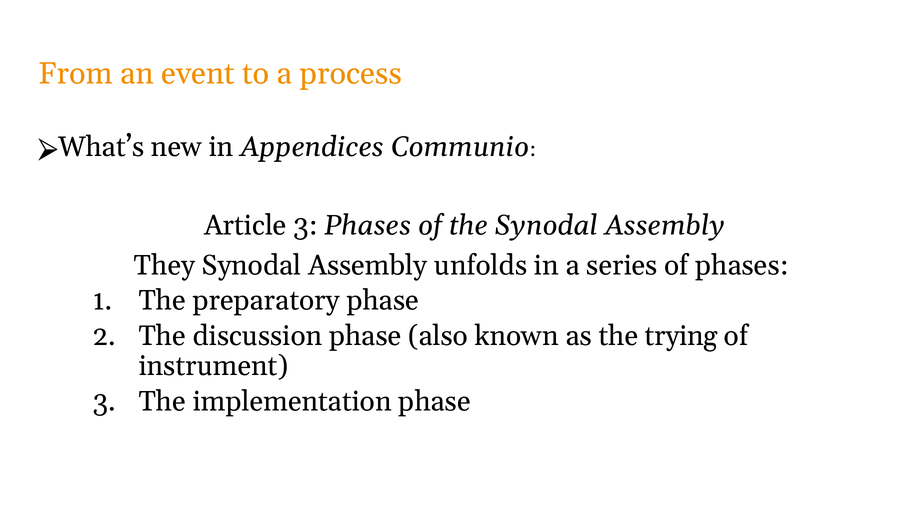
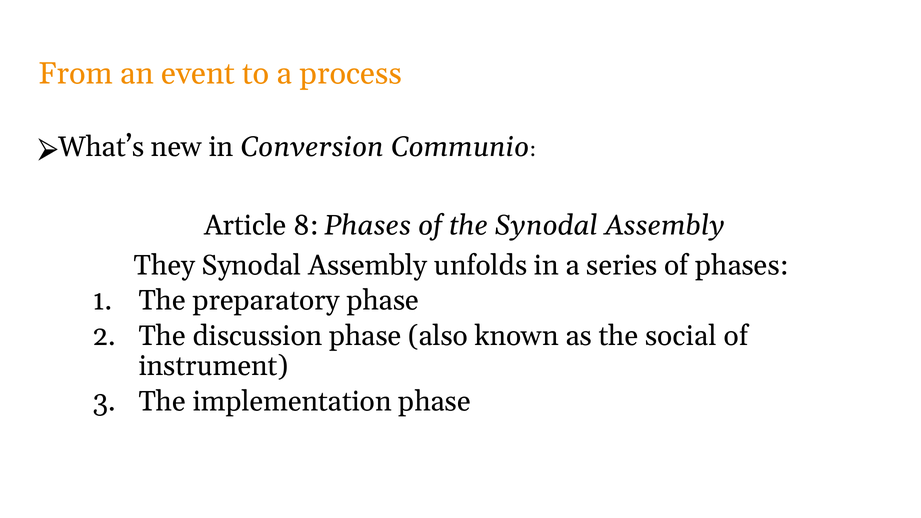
Appendices: Appendices -> Conversion (312, 147)
Article 3: 3 -> 8 (306, 225)
trying: trying -> social (681, 336)
